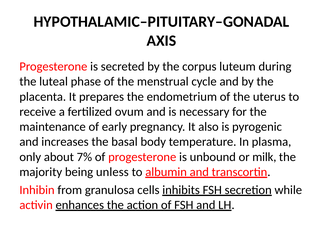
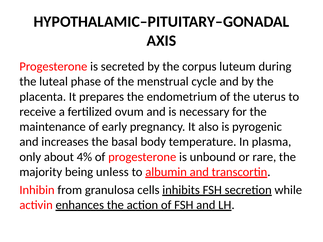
7%: 7% -> 4% (84, 157)
milk: milk -> rare (264, 157)
